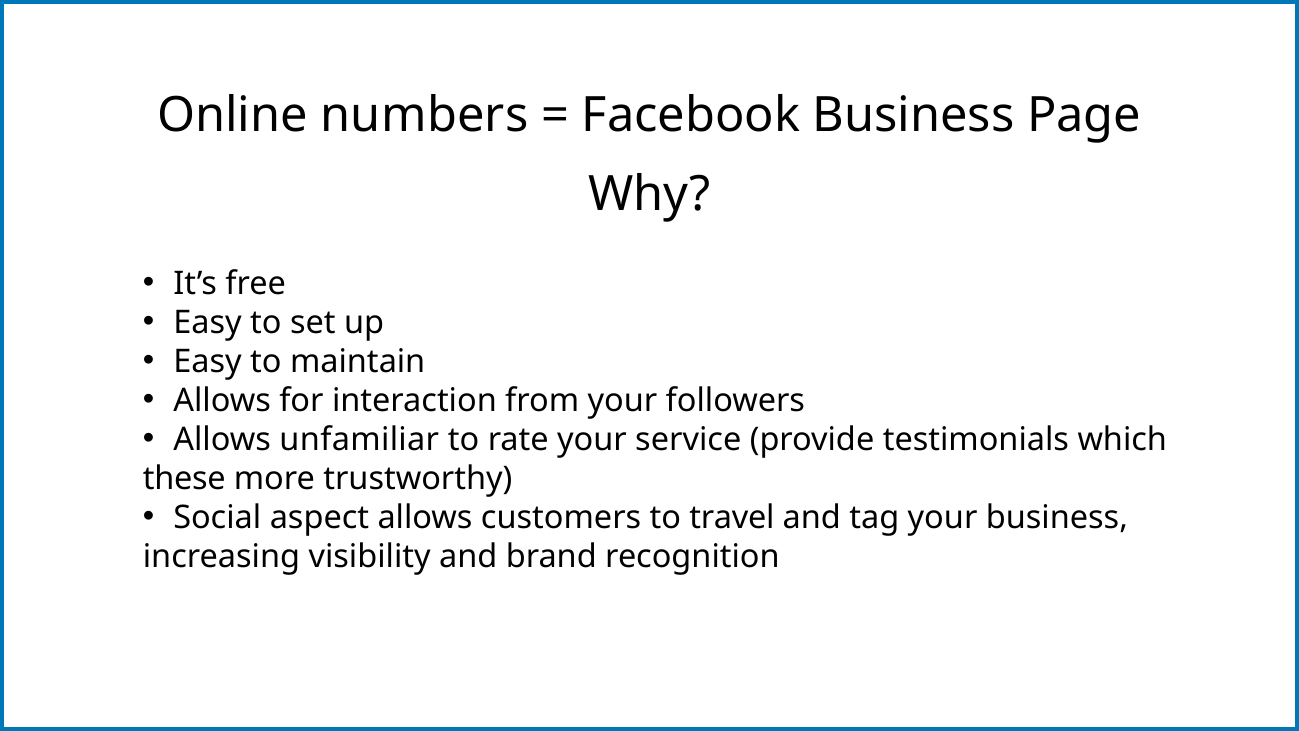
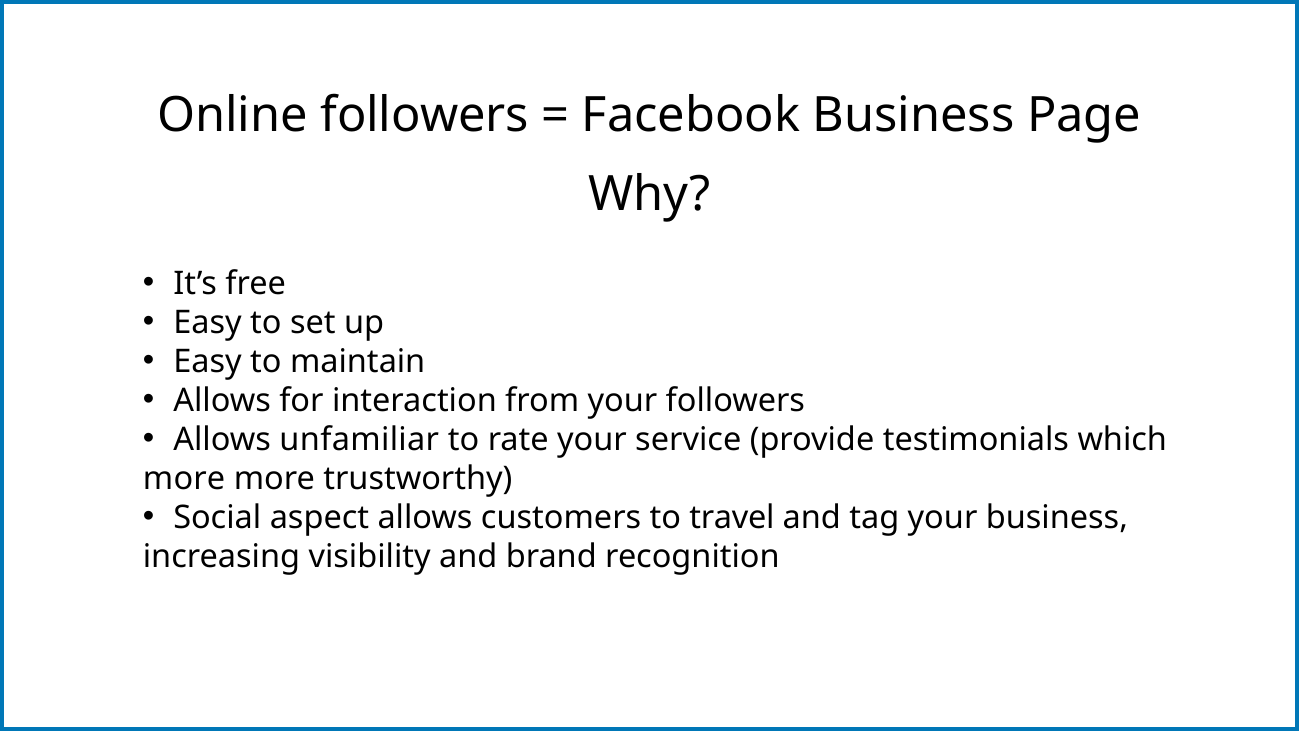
Online numbers: numbers -> followers (425, 116)
these: these -> more (184, 478)
